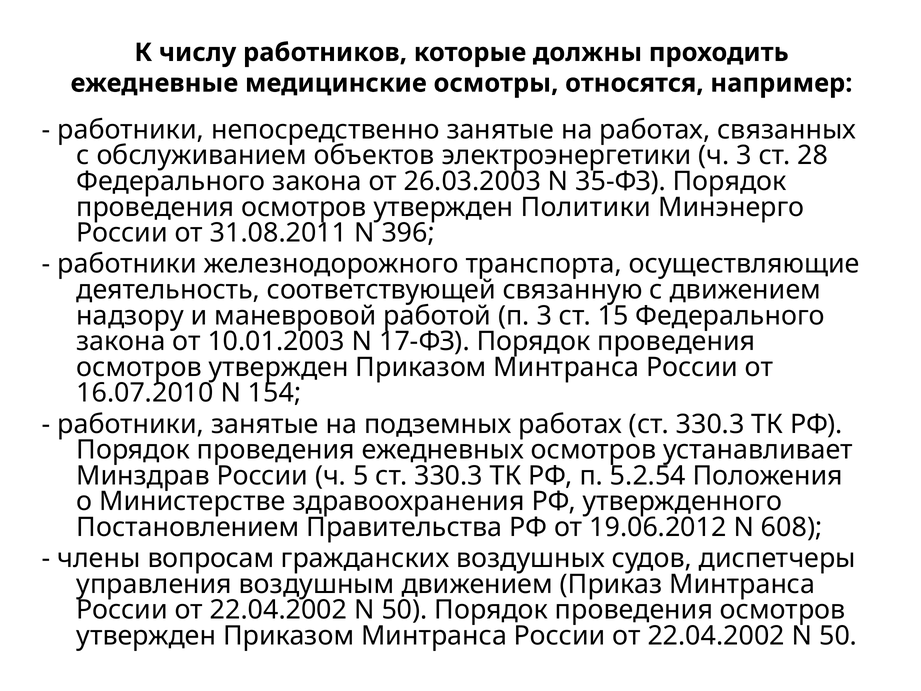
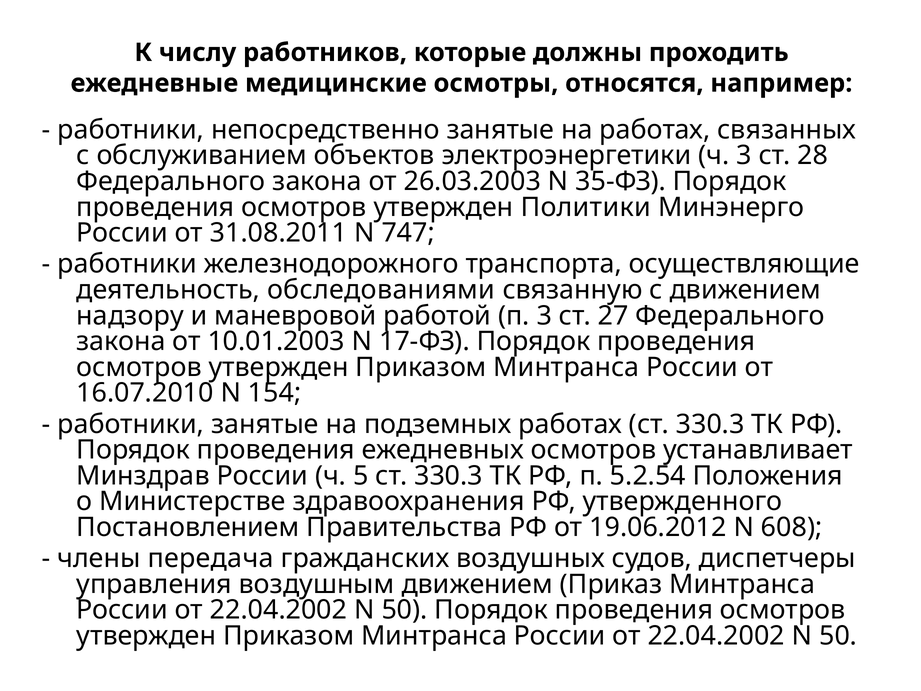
396: 396 -> 747 (408, 233)
соответствующей: соответствующей -> обследованиями (381, 290)
15: 15 -> 27 (613, 316)
вопросам: вопросам -> передача (211, 558)
